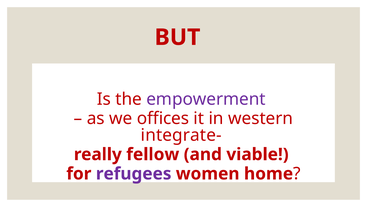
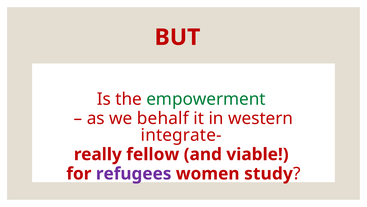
empowerment colour: purple -> green (206, 99)
offices: offices -> behalf (163, 118)
home: home -> study (268, 173)
